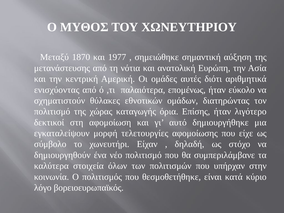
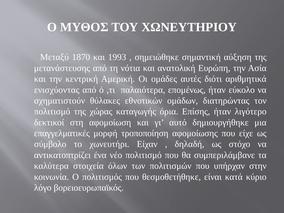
1977: 1977 -> 1993 (117, 57)
εγκαταλείψουν: εγκαταλείψουν -> επαγγελματικές (62, 133)
τελετουργίες: τελετουργίες -> τροποποίηση (145, 133)
δημιουργηθούν: δημιουργηθούν -> αντικατοπτρίζει (62, 155)
